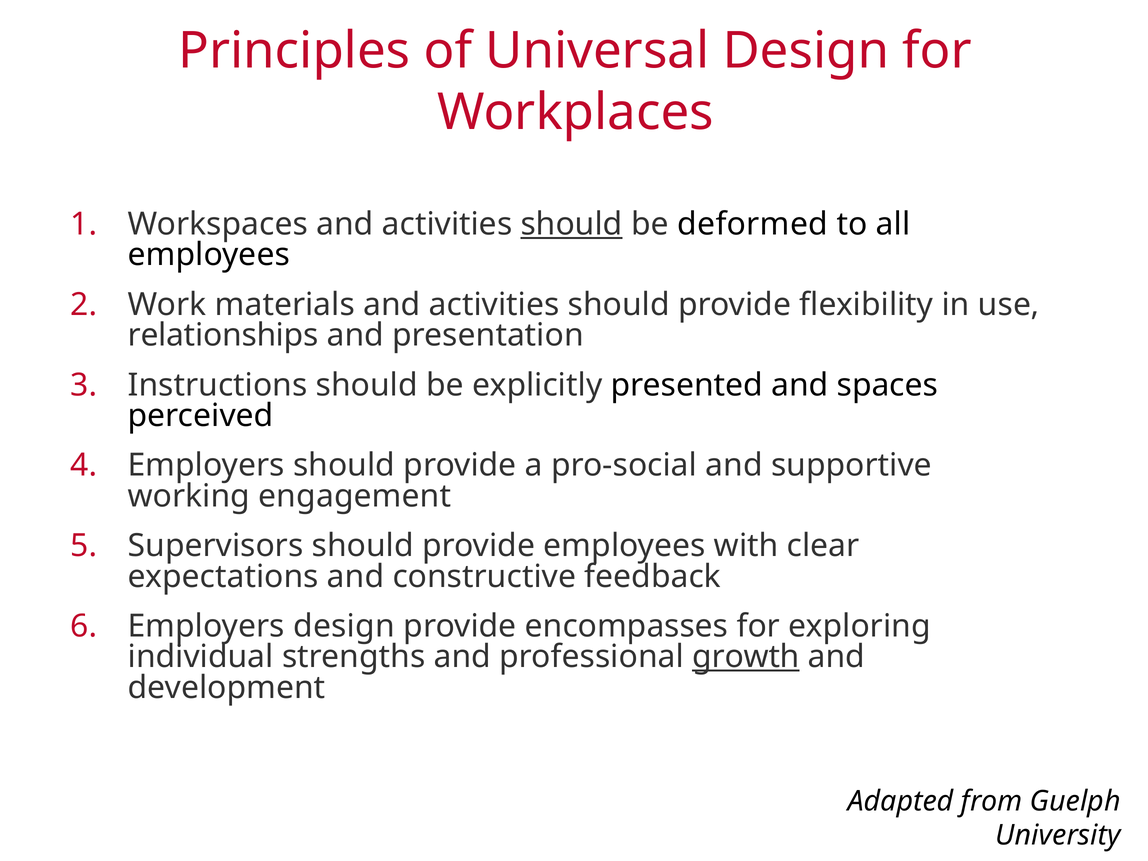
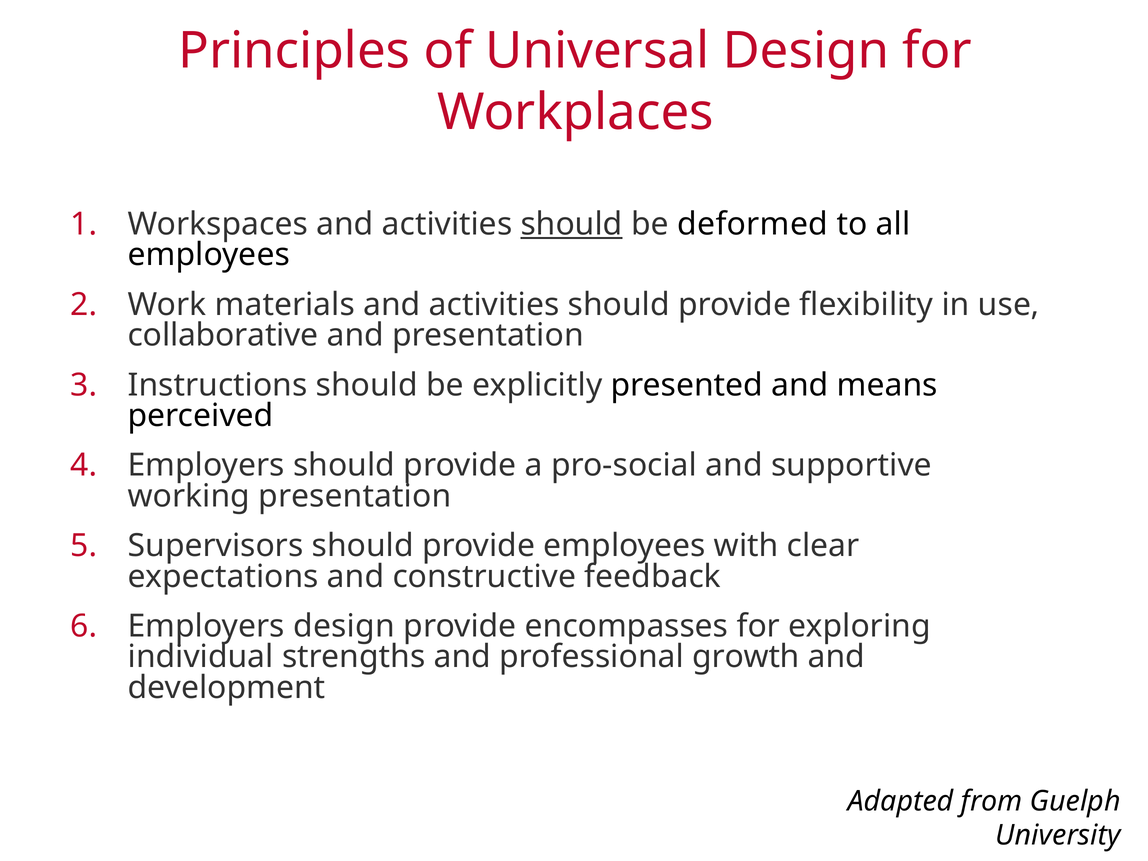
relationships: relationships -> collaborative (223, 335)
spaces: spaces -> means (887, 385)
working engagement: engagement -> presentation (355, 496)
growth underline: present -> none (746, 657)
